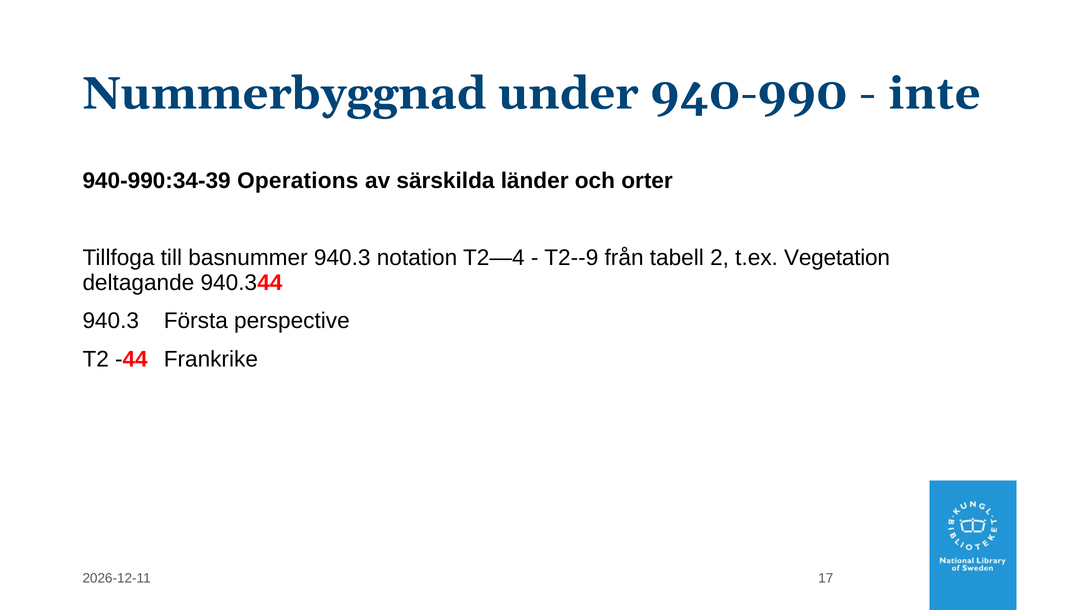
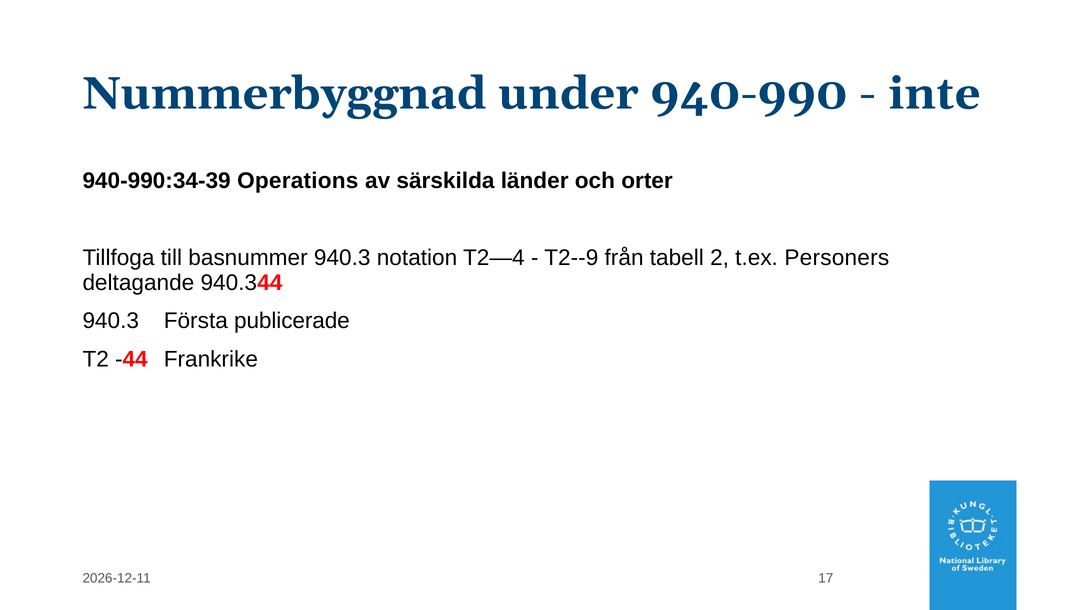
Vegetation: Vegetation -> Personers (837, 258)
perspective: perspective -> publicerade (292, 321)
